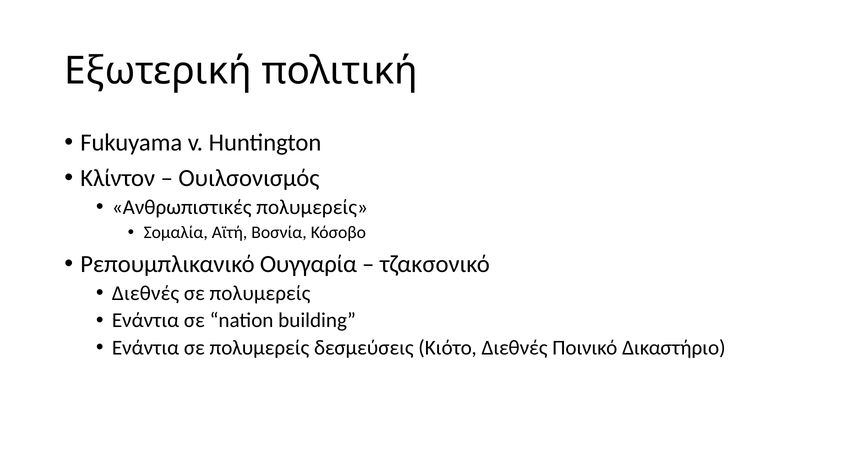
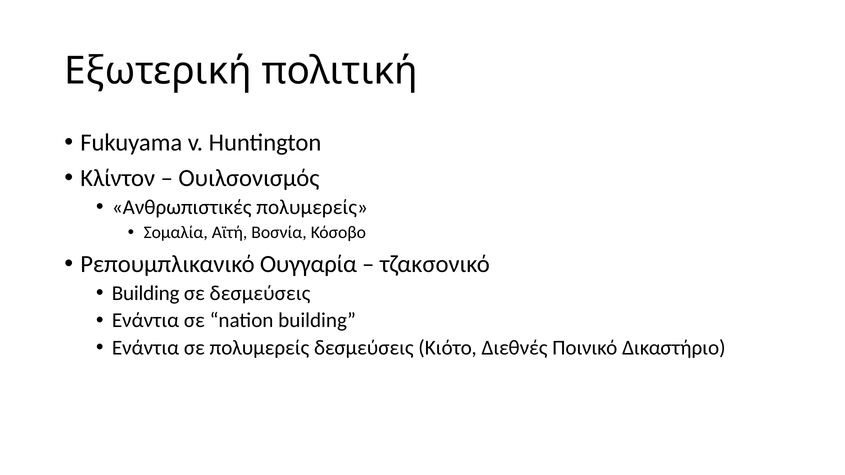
Διεθνές: Διεθνές -> Building (146, 293)
πολυμερείς: πολυμερείς -> δεσμεύσεις (260, 293)
